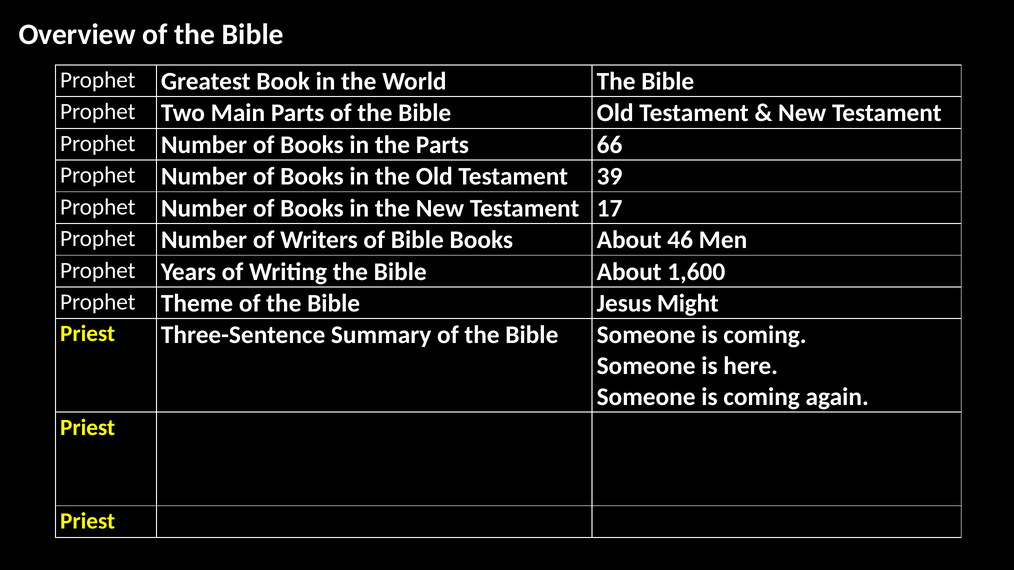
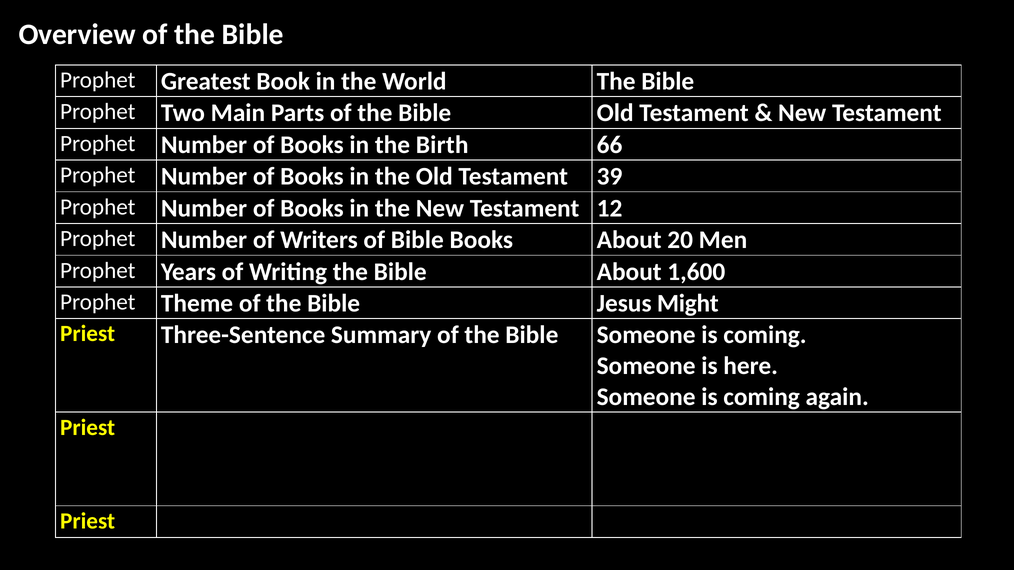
the Parts: Parts -> Birth (442, 145)
17: 17 -> 12 (610, 208)
46: 46 -> 20 (680, 240)
